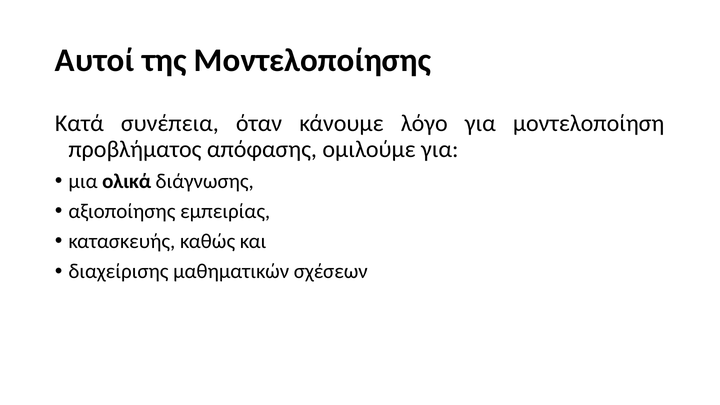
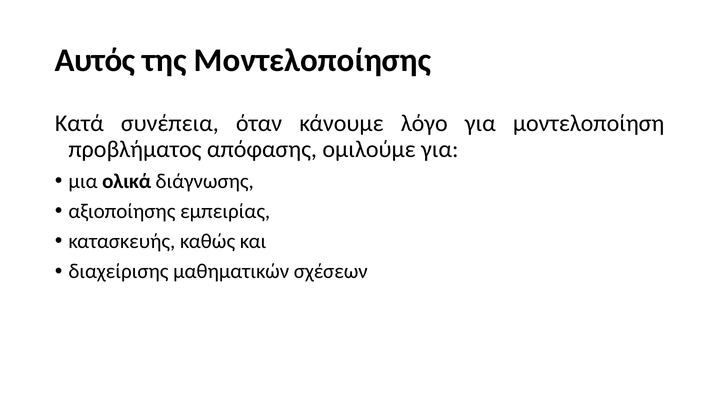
Αυτοί: Αυτοί -> Αυτός (95, 60)
